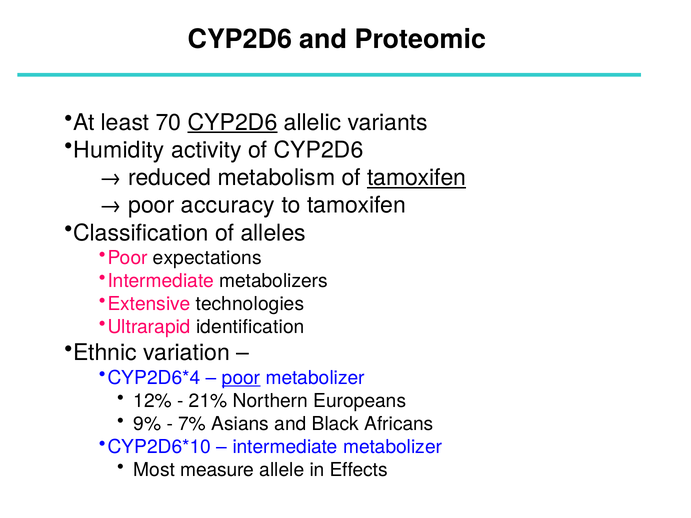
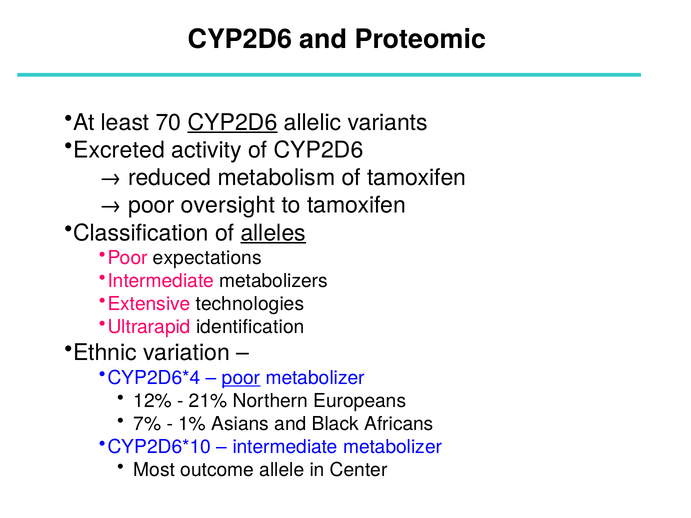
Humidity: Humidity -> Excreted (119, 150)
tamoxifen underline: present -> none (417, 178)
accuracy: accuracy -> oversight (228, 205)
alleles underline: none -> present (273, 233)
9%: 9% -> 7% (147, 424)
7%: 7% -> 1% (192, 424)
measure: measure -> outcome (217, 470)
Effects: Effects -> Center (359, 470)
